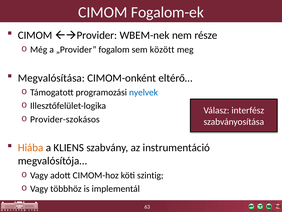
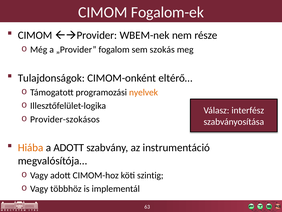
között: között -> szokás (162, 50)
Megvalósítása: Megvalósítása -> Tulajdonságok (51, 78)
nyelvek colour: blue -> orange (143, 92)
a KLIENS: KLIENS -> ADOTT (69, 147)
